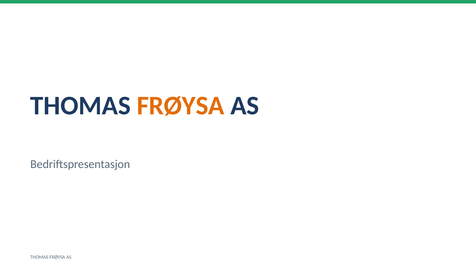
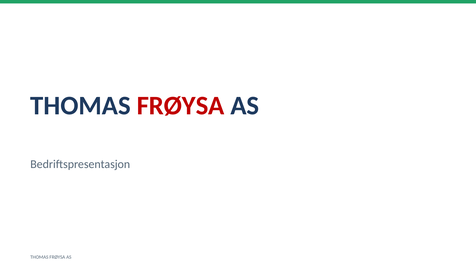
FRØYSA colour: orange -> red (181, 106)
